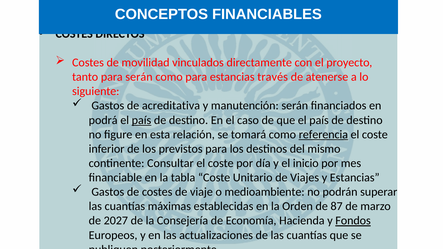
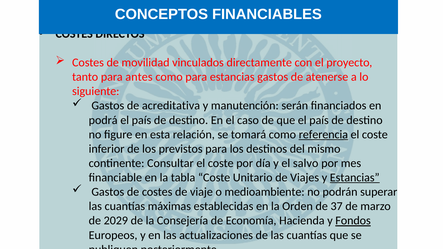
para serán: serán -> antes (139, 77)
estancias través: través -> gastos (273, 77)
país underline: present -> none (141, 120)
inicio: inicio -> salvo (306, 163)
Estancias underline: none -> present (355, 178)
87: 87 -> 37 (337, 206)
2027: 2027 -> 2029 (116, 221)
